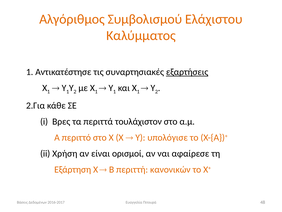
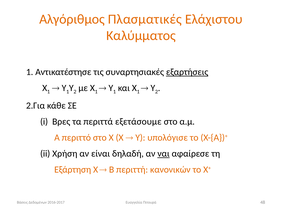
Συμβολισμού: Συμβολισμού -> Πλασματικές (145, 19)
τουλάχιστον: τουλάχιστον -> εξετάσουμε (138, 121)
ορισμοί: ορισμοί -> δηλαδή (128, 153)
ναι underline: none -> present (164, 153)
